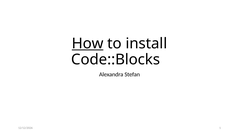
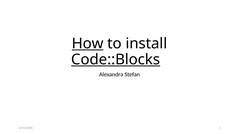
Code::Blocks underline: none -> present (116, 60)
